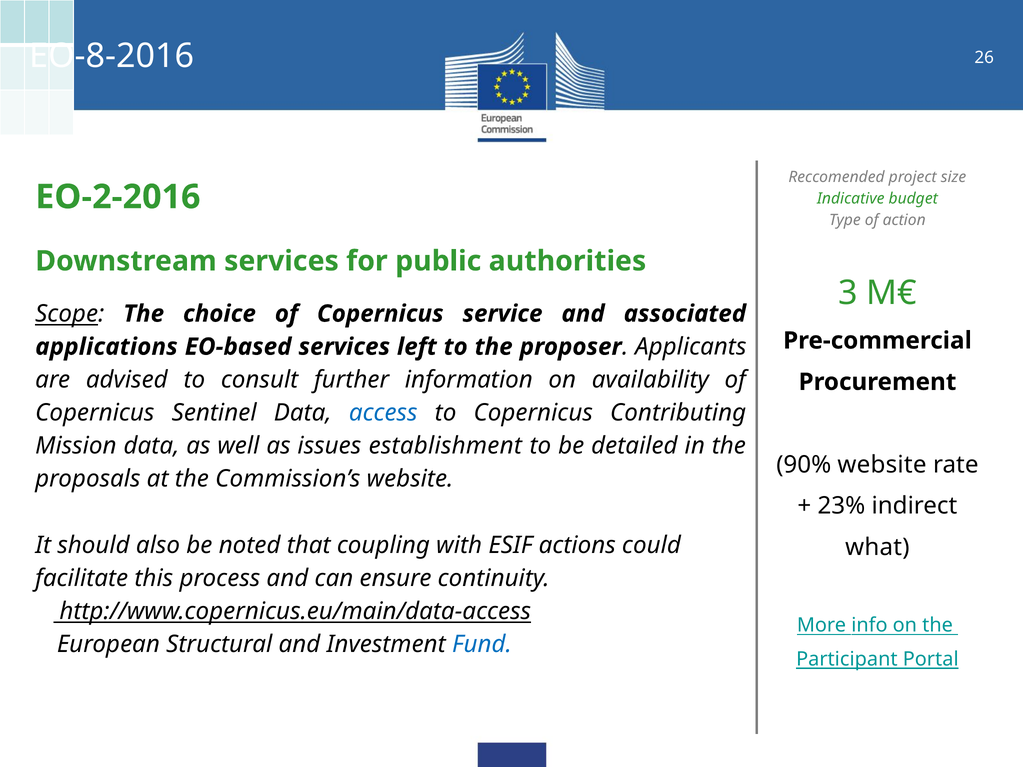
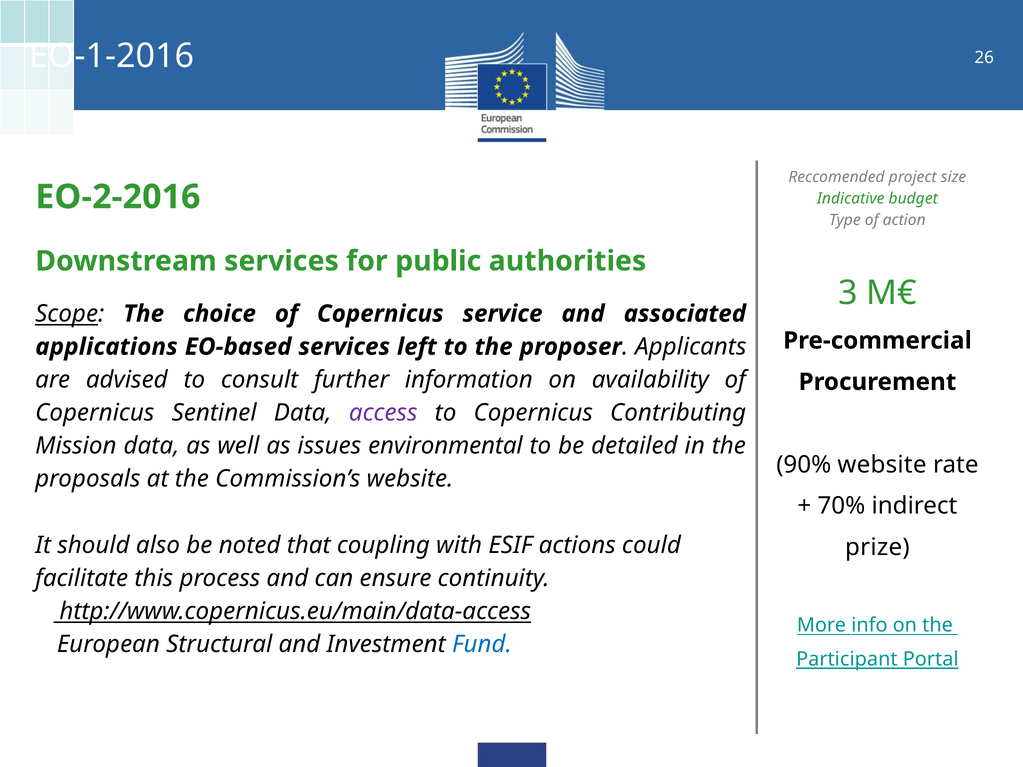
EO-8-2016: EO-8-2016 -> EO-1-2016 (112, 56)
access colour: blue -> purple (383, 413)
establishment: establishment -> environmental (445, 446)
23%: 23% -> 70% (841, 506)
what: what -> prize (877, 547)
